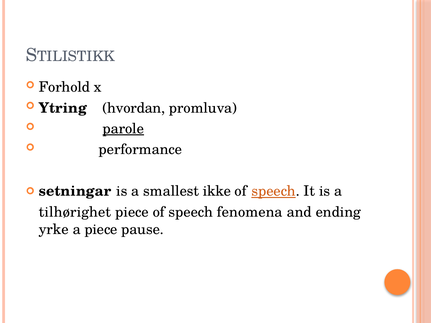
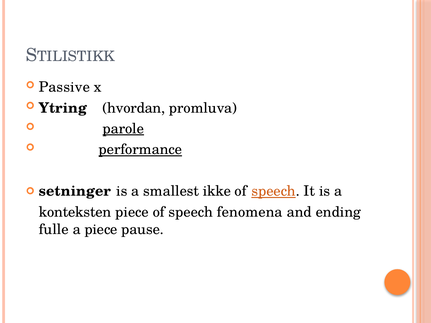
Forhold: Forhold -> Passive (64, 87)
performance underline: none -> present (140, 150)
setningar: setningar -> setninger (75, 191)
tilhørighet: tilhørighet -> konteksten (75, 212)
yrke: yrke -> fulle (54, 230)
